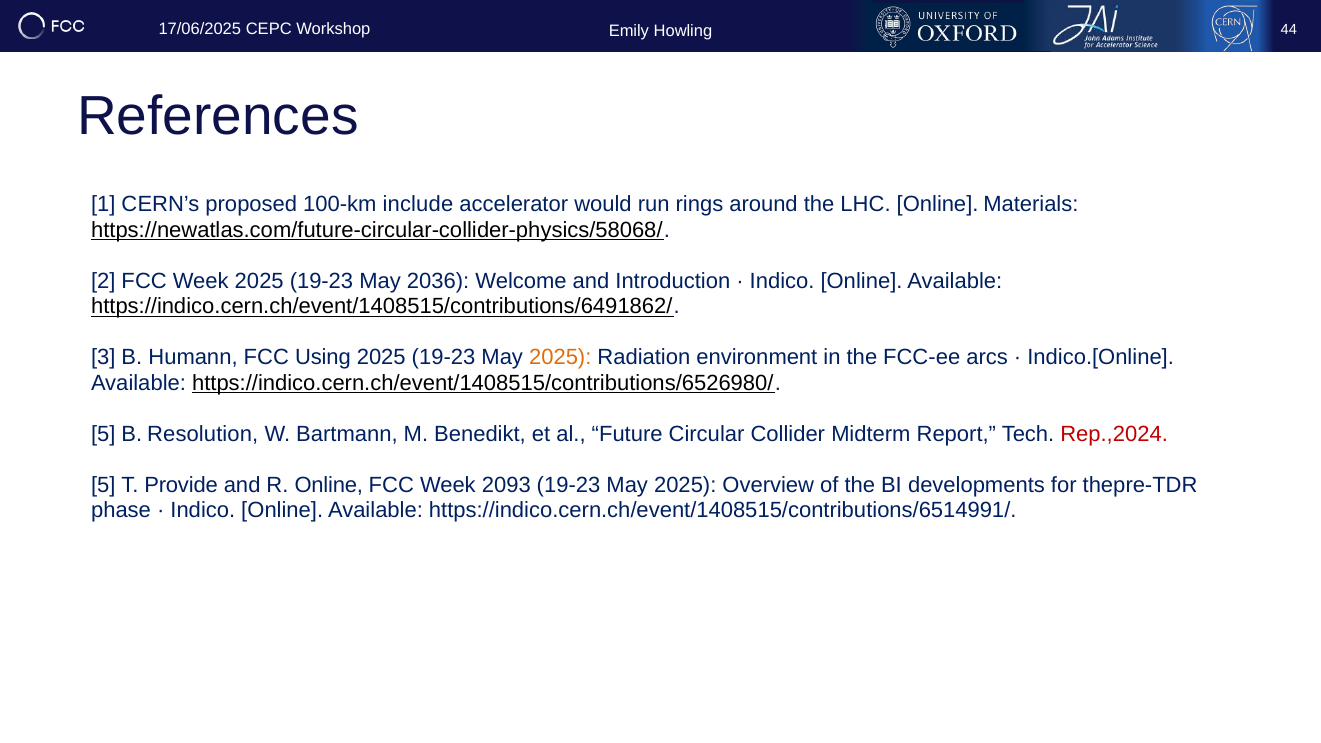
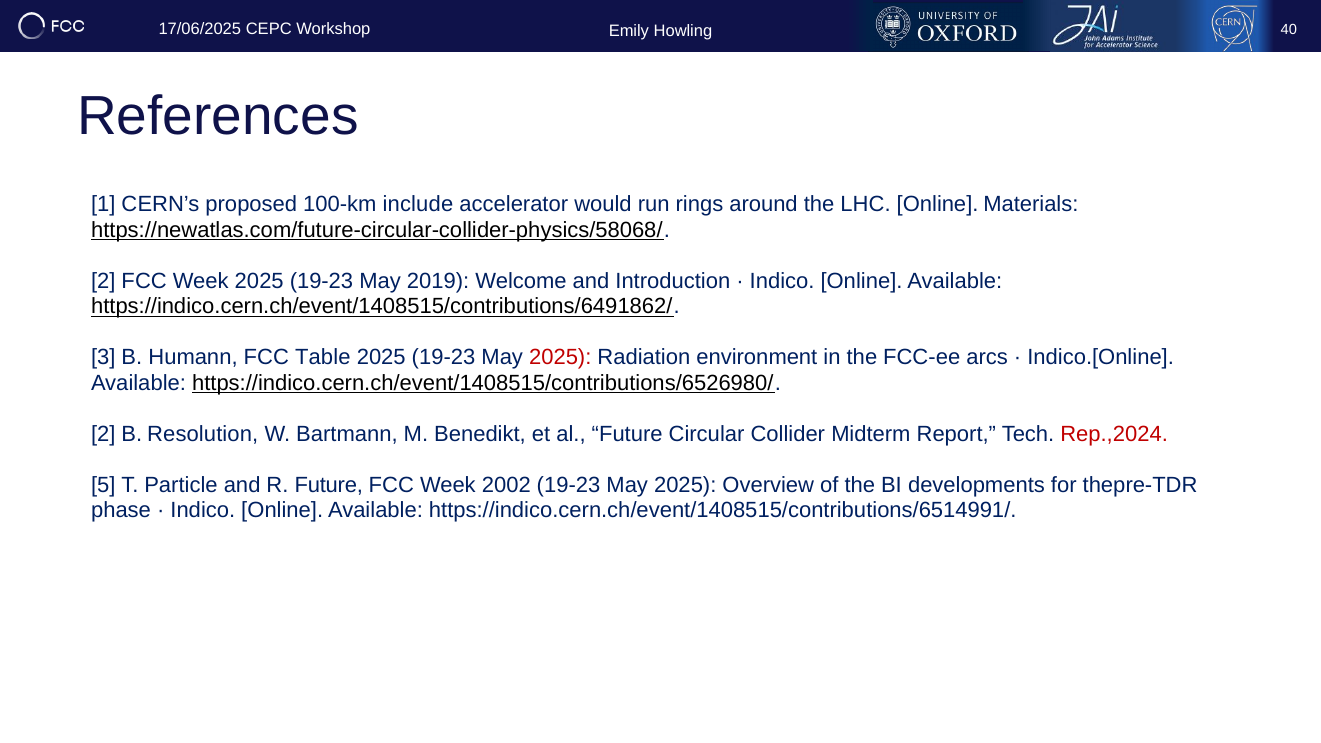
44: 44 -> 40 (1289, 30)
2036: 2036 -> 2019 (438, 281)
Using: Using -> Table (323, 358)
2025 colour: orange -> red (560, 358)
5: 5 -> 2 (103, 434)
Provide: Provide -> Particle (181, 485)
R Online: Online -> Future (329, 485)
2093: 2093 -> 2002 (506, 485)
